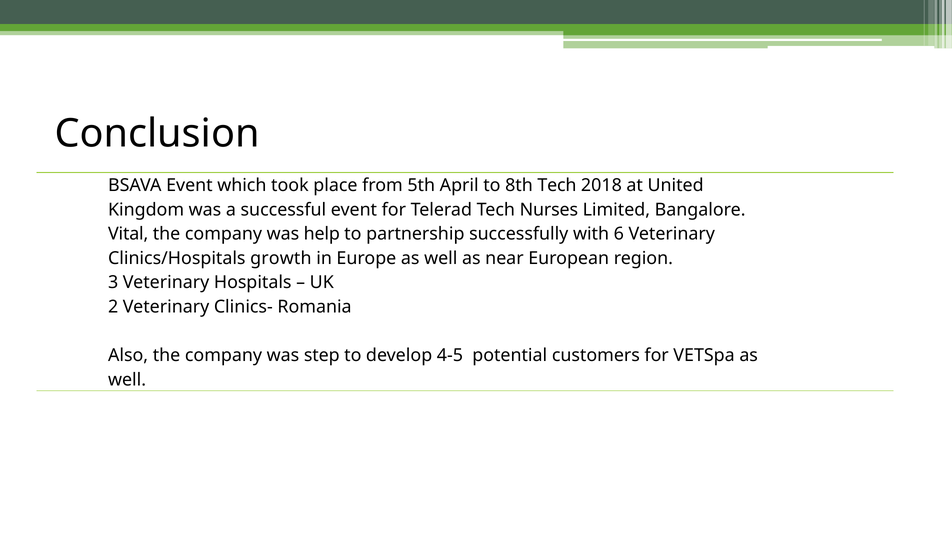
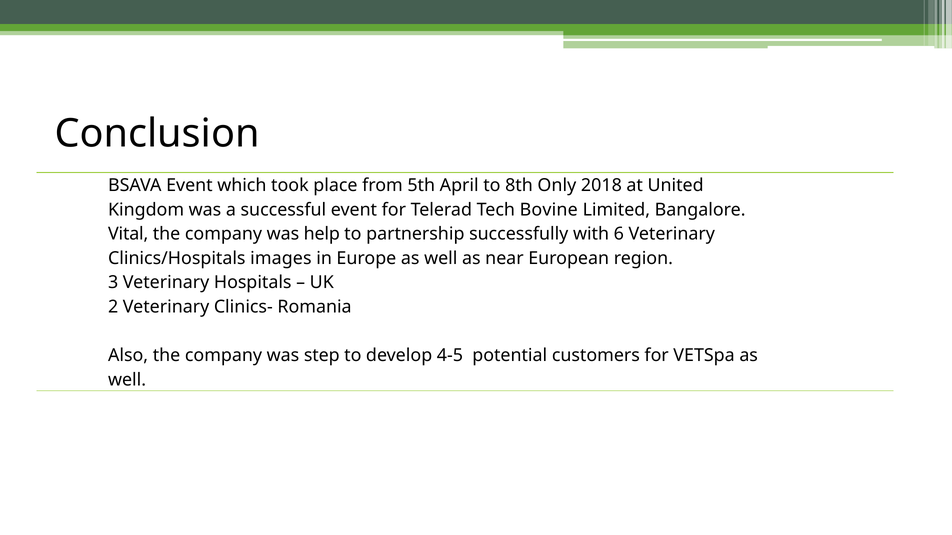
8th Tech: Tech -> Only (557, 186)
Nurses: Nurses -> Bovine (549, 210)
growth: growth -> images (281, 259)
